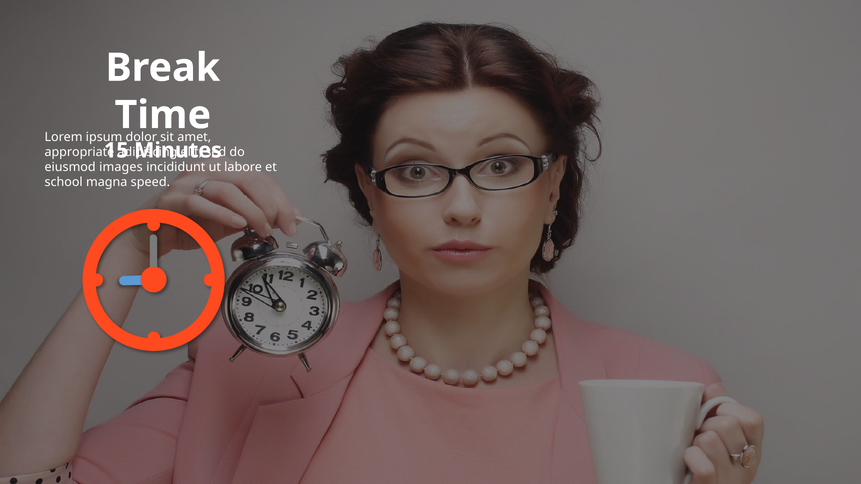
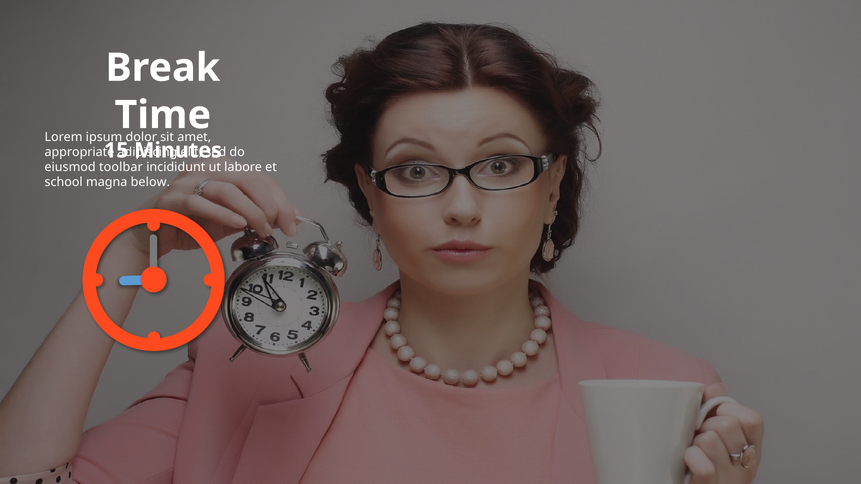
images: images -> toolbar (121, 167)
speed: speed -> below (150, 182)
